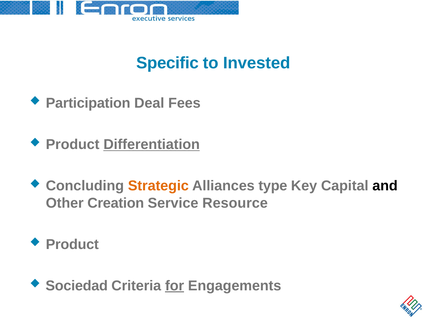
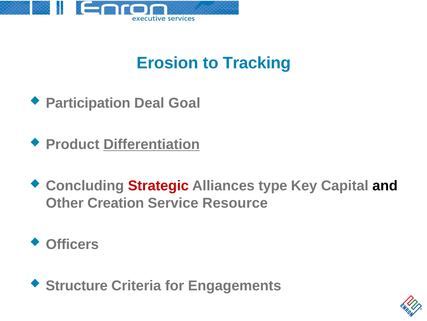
Specific: Specific -> Erosion (167, 63)
Invested: Invested -> Tracking (257, 63)
Fees: Fees -> Goal (184, 103)
Strategic colour: orange -> red (158, 185)
Product: Product -> Officers (72, 244)
Sociedad: Sociedad -> Structure (77, 285)
for underline: present -> none (175, 285)
